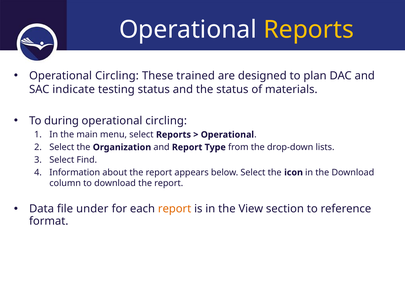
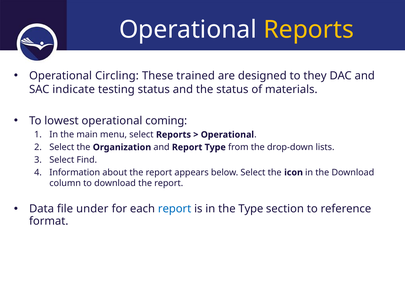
plan: plan -> they (315, 76)
during: during -> lowest (61, 121)
circling: circling -> coming (166, 121)
report colour: orange -> blue (175, 209)
the View: View -> Type (251, 209)
